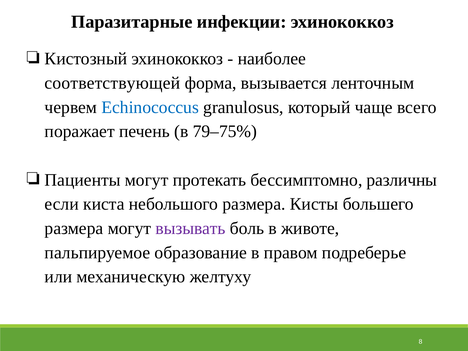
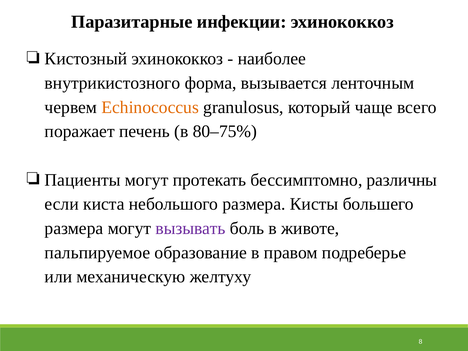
соответствующей: соответствующей -> внутрикистозного (112, 83)
Echinococcus colour: blue -> orange (150, 107)
79–75%: 79–75% -> 80–75% (225, 131)
